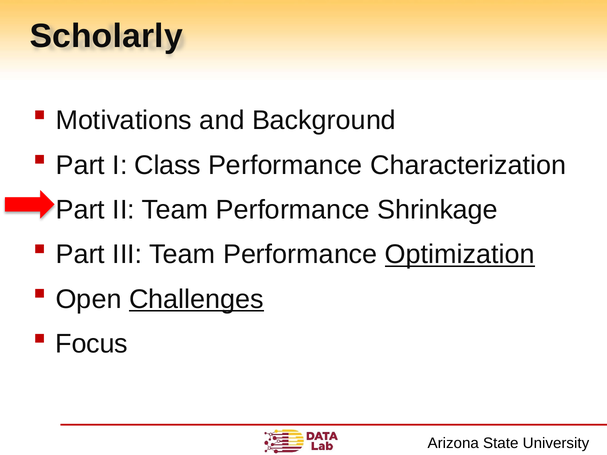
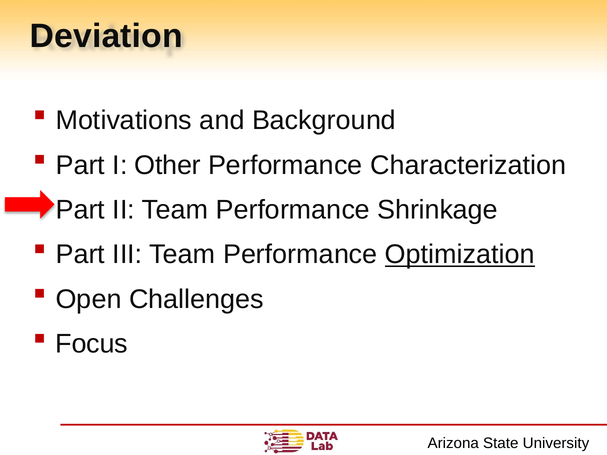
Scholarly: Scholarly -> Deviation (106, 36)
Class: Class -> Other (168, 165)
Challenges underline: present -> none (196, 299)
